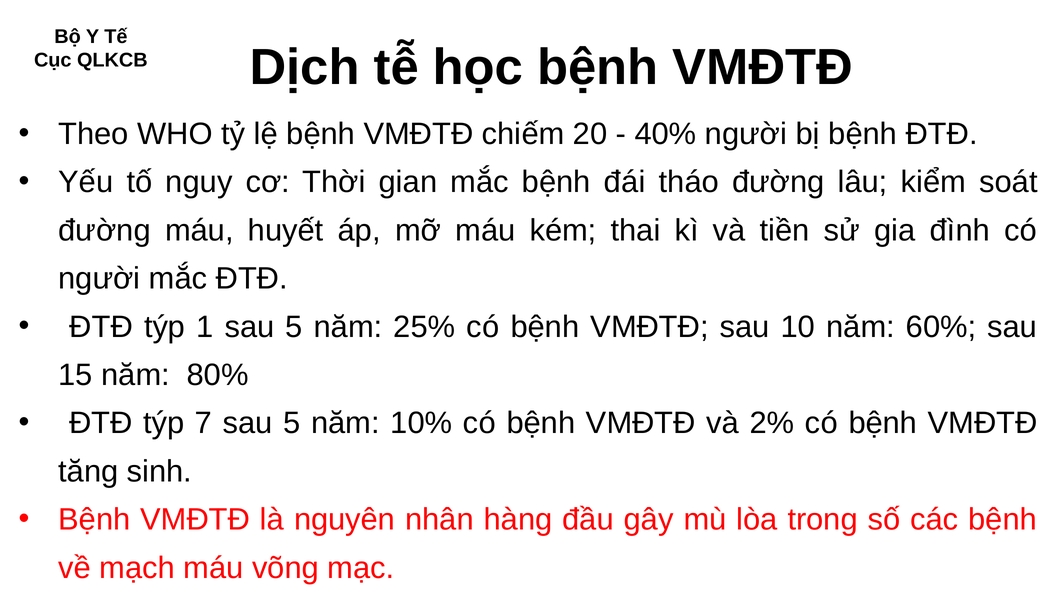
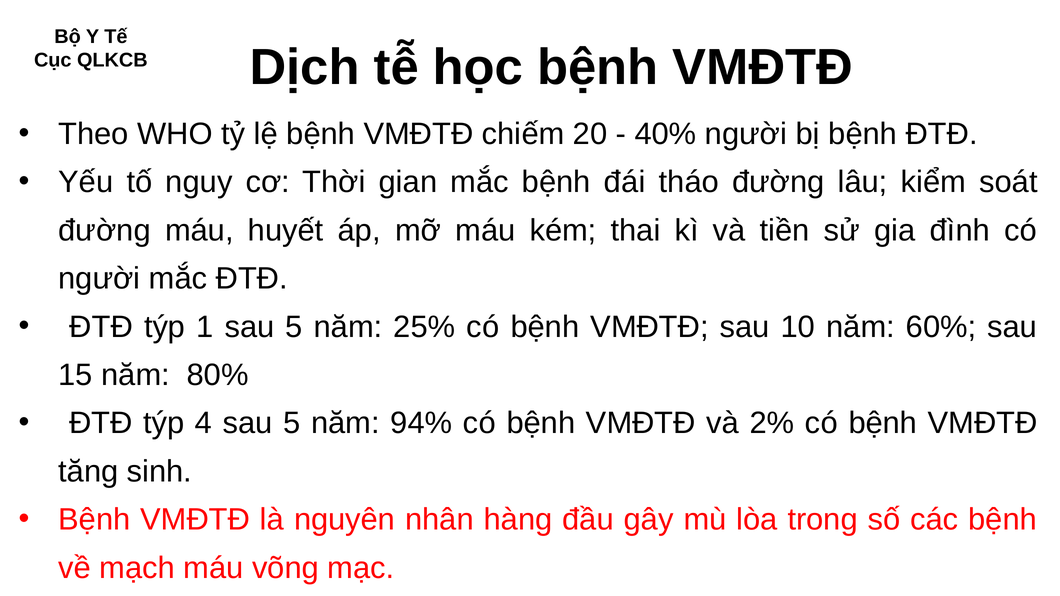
7: 7 -> 4 (204, 423)
10%: 10% -> 94% (421, 423)
